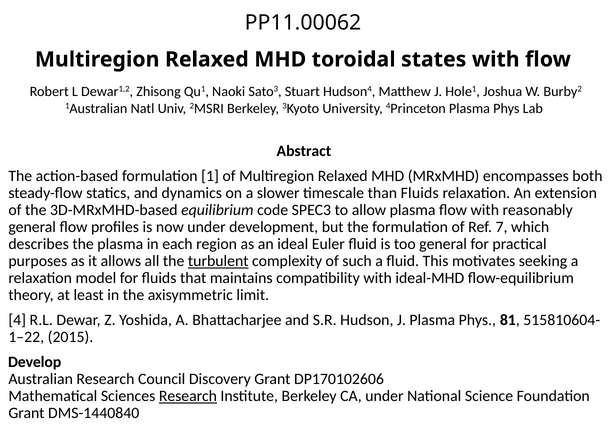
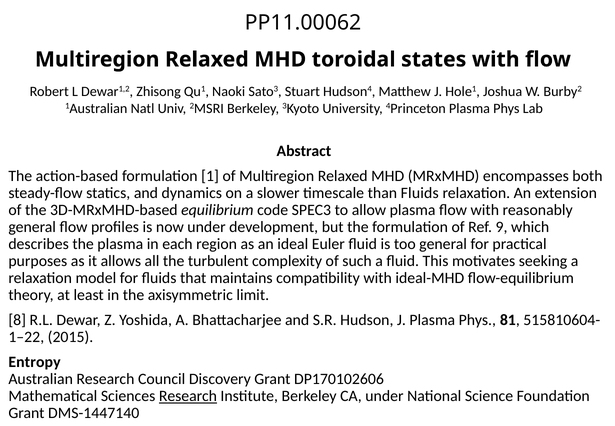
7: 7 -> 9 (502, 227)
turbulent underline: present -> none (218, 261)
4: 4 -> 8 (17, 320)
Develop: Develop -> Entropy (35, 362)
DMS-1440840: DMS-1440840 -> DMS-1447140 (94, 413)
